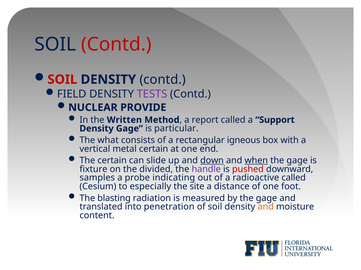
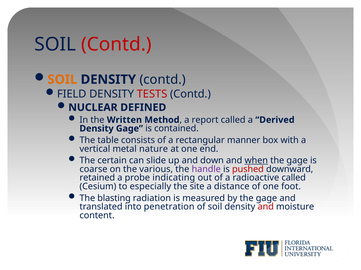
SOIL colour: red -> orange (62, 80)
TESTS colour: purple -> red (152, 94)
PROVIDE: PROVIDE -> DEFINED (143, 108)
Support: Support -> Derived (275, 120)
particular: particular -> contained (176, 129)
what: what -> table (108, 141)
igneous: igneous -> manner (244, 141)
metal certain: certain -> nature (154, 149)
down underline: present -> none (212, 161)
fixture: fixture -> coarse (93, 170)
divided: divided -> various (156, 170)
samples: samples -> retained (97, 178)
and colour: orange -> red (266, 207)
